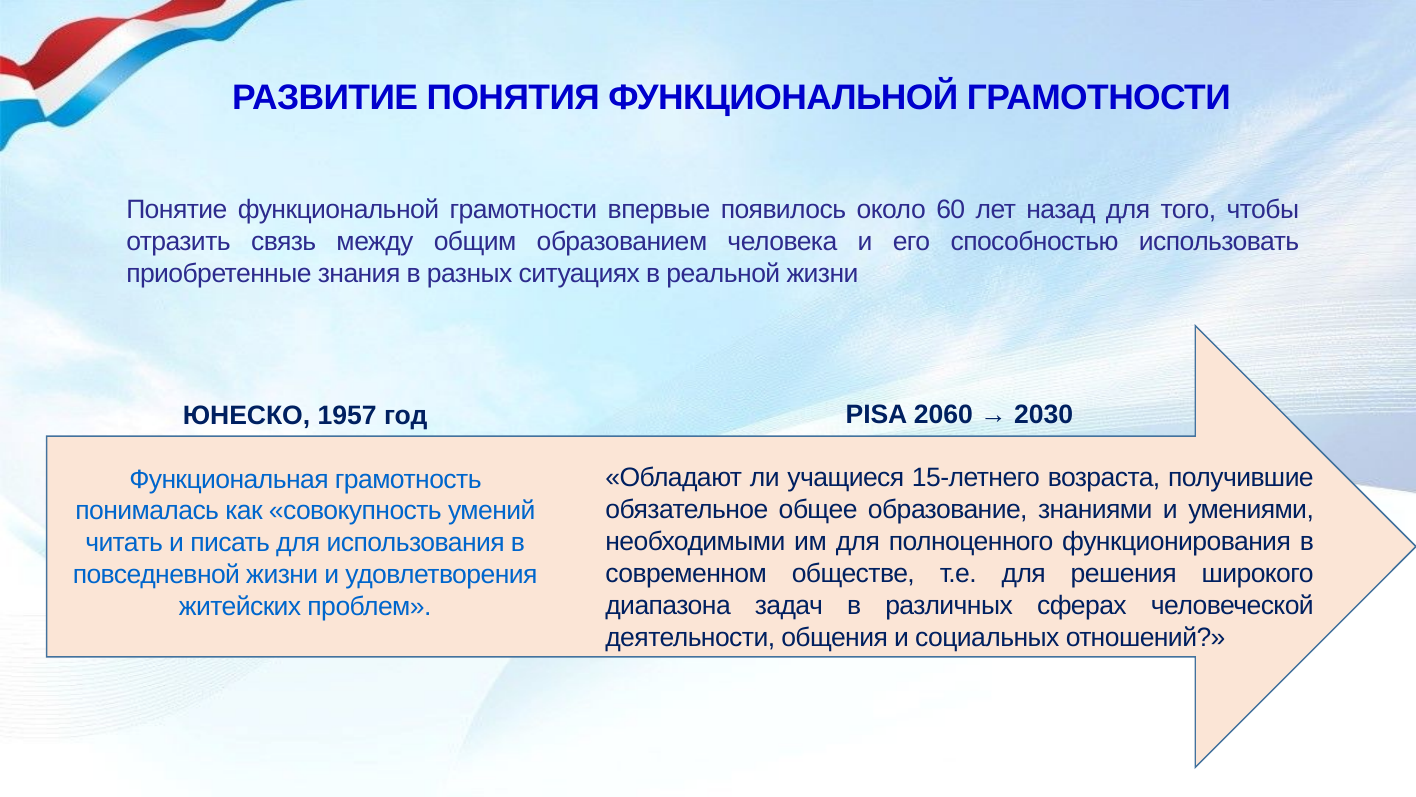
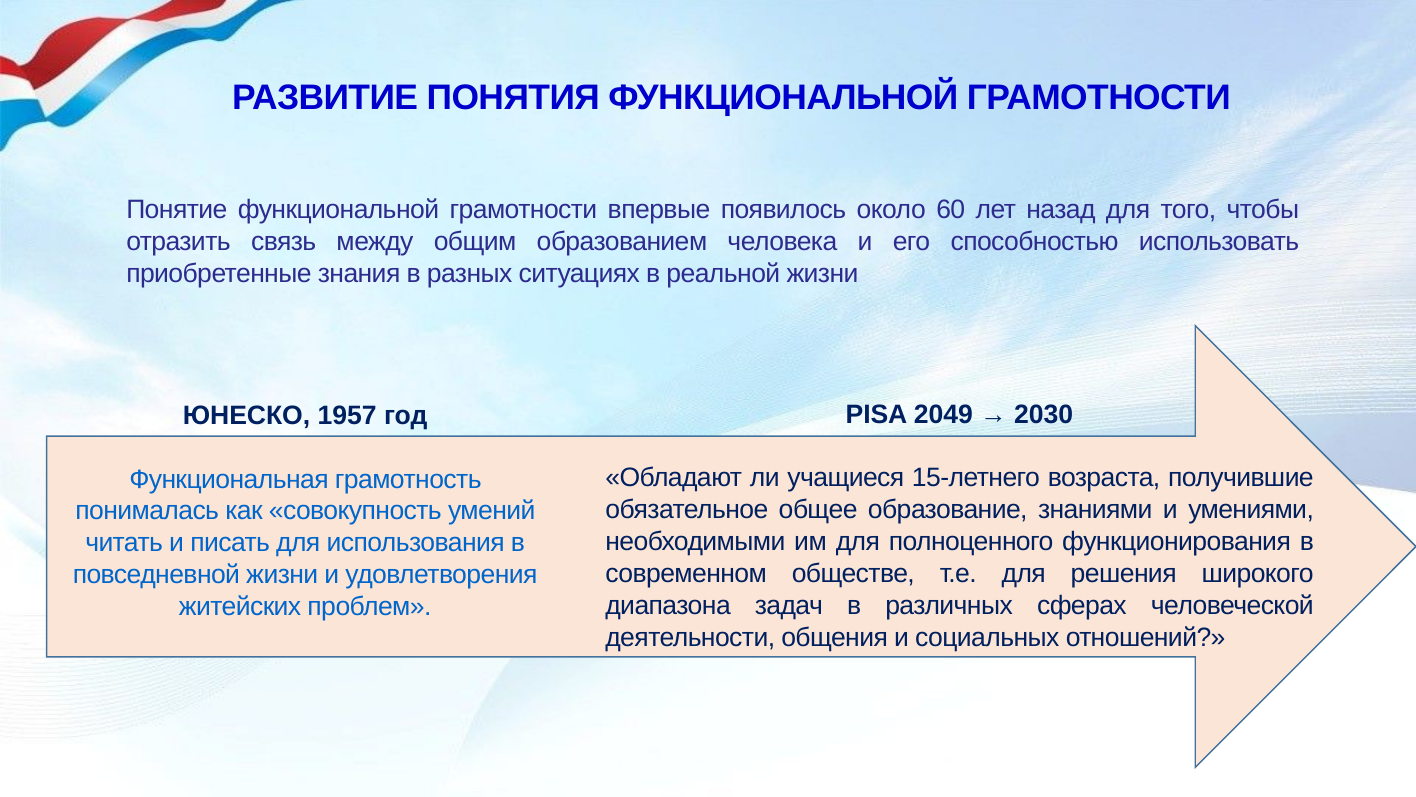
2060: 2060 -> 2049 (943, 414)
